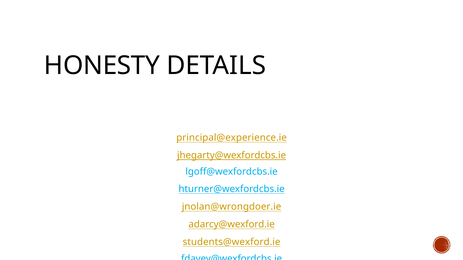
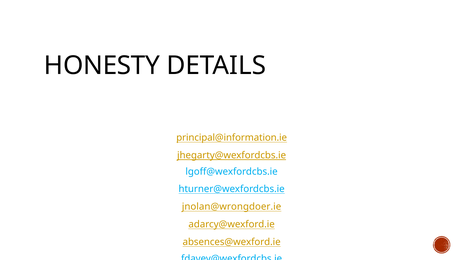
principal@experience.ie: principal@experience.ie -> principal@information.ie (232, 138)
students@wexford.ie: students@wexford.ie -> absences@wexford.ie (232, 242)
